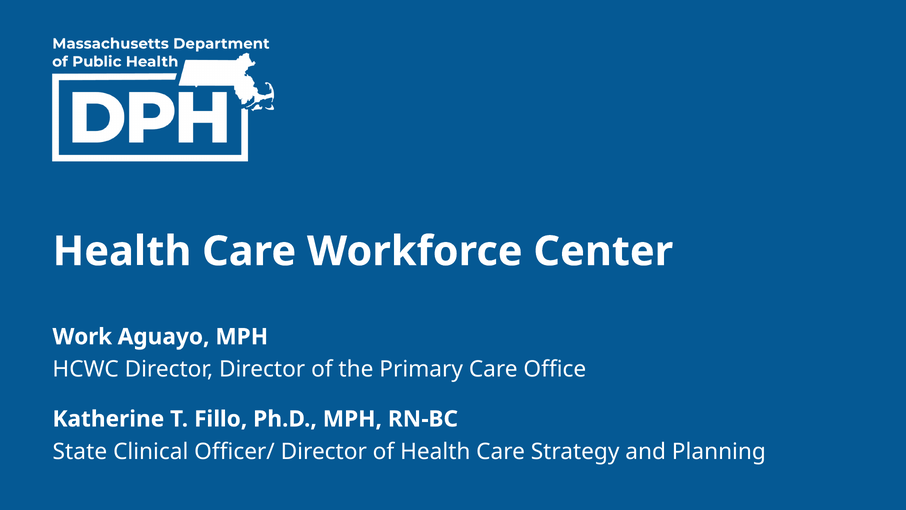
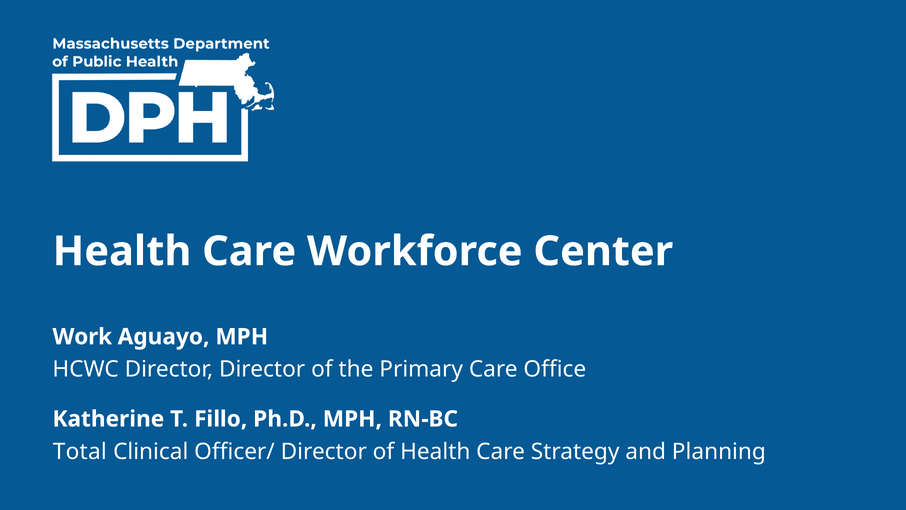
State: State -> Total (80, 451)
